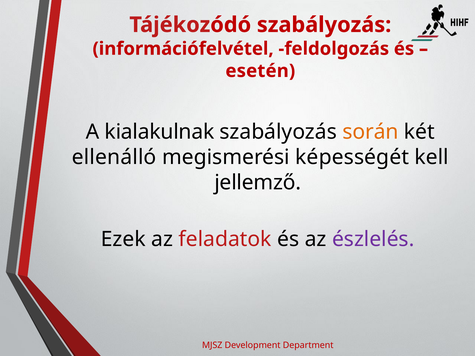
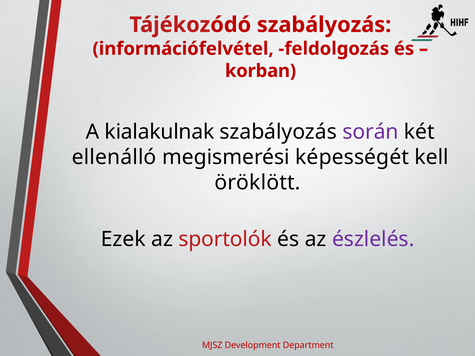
esetén: esetén -> korban (261, 71)
során colour: orange -> purple (370, 132)
jellemző: jellemző -> öröklött (258, 183)
feladatok: feladatok -> sportolók (225, 239)
